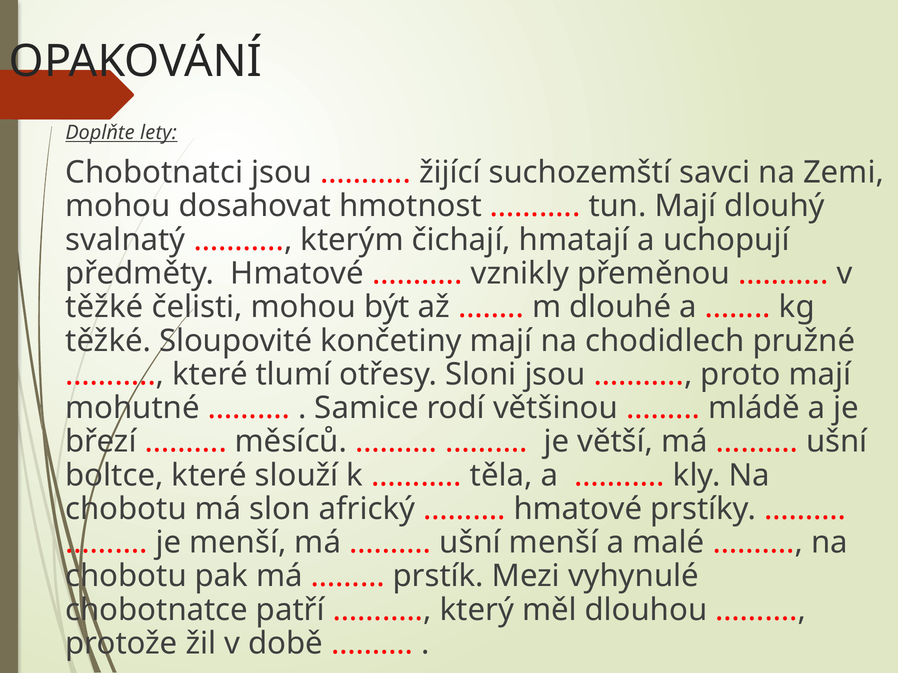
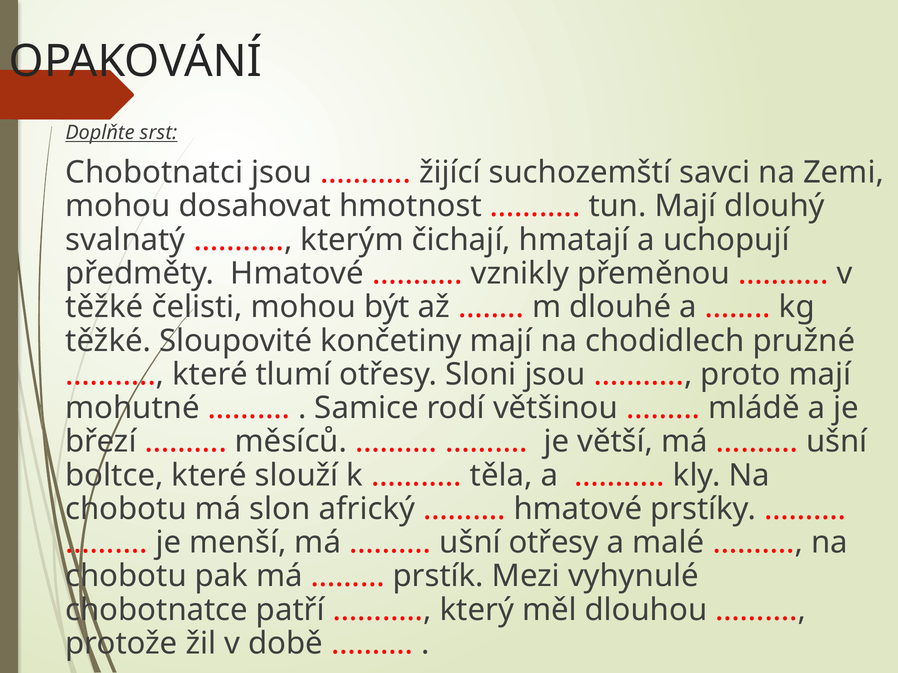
lety: lety -> srst (158, 133)
ušní menší: menší -> otřesy (554, 543)
